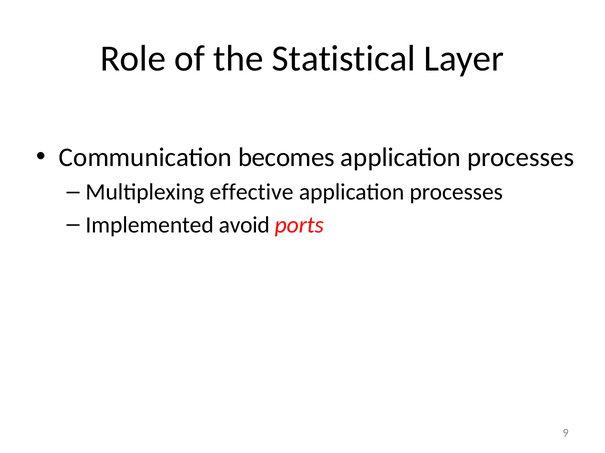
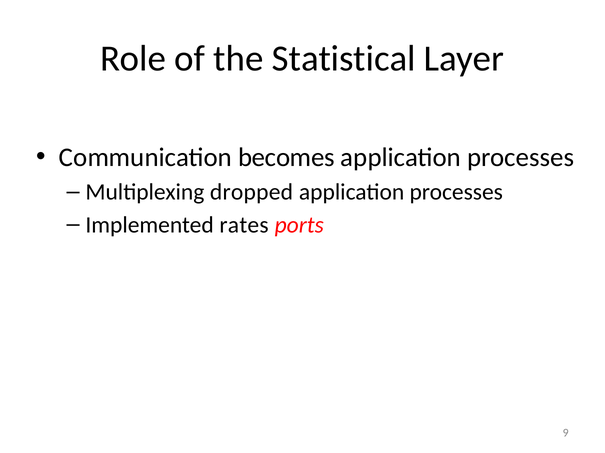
effective: effective -> dropped (252, 192)
avoid: avoid -> rates (244, 225)
